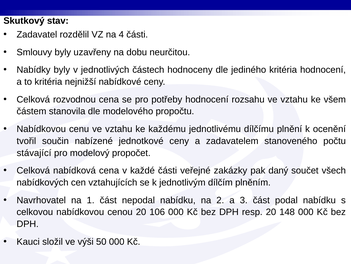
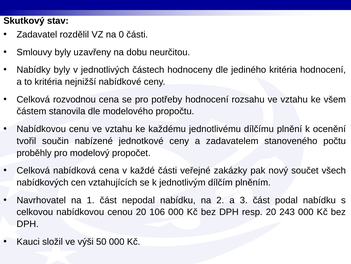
4: 4 -> 0 (121, 34)
stávající: stávající -> proběhly (34, 153)
daný: daný -> nový (278, 170)
148: 148 -> 243 (287, 212)
